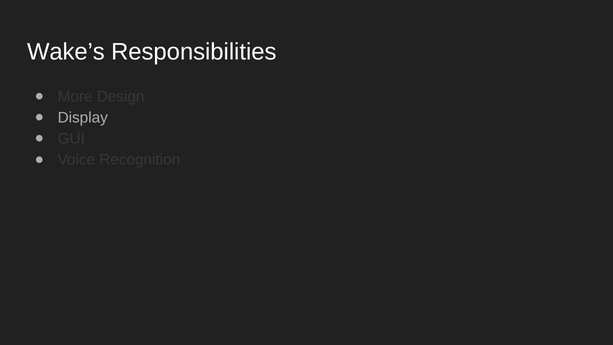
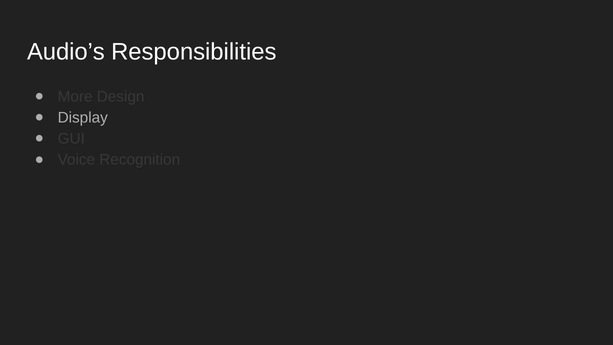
Wake’s: Wake’s -> Audio’s (66, 52)
